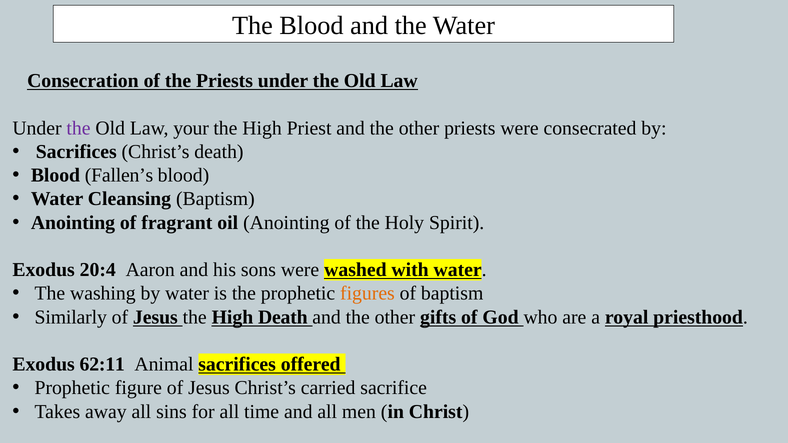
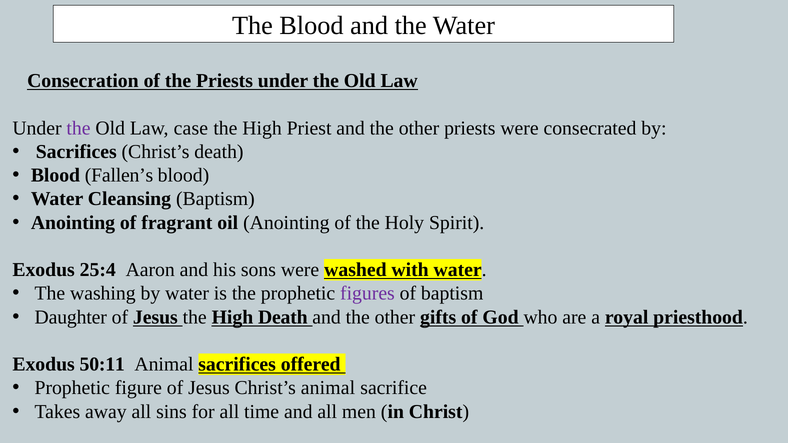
your: your -> case (191, 128)
20:4: 20:4 -> 25:4 (98, 270)
figures colour: orange -> purple (367, 294)
Similarly: Similarly -> Daughter (71, 317)
62:11: 62:11 -> 50:11 (102, 365)
Christ’s carried: carried -> animal (328, 388)
